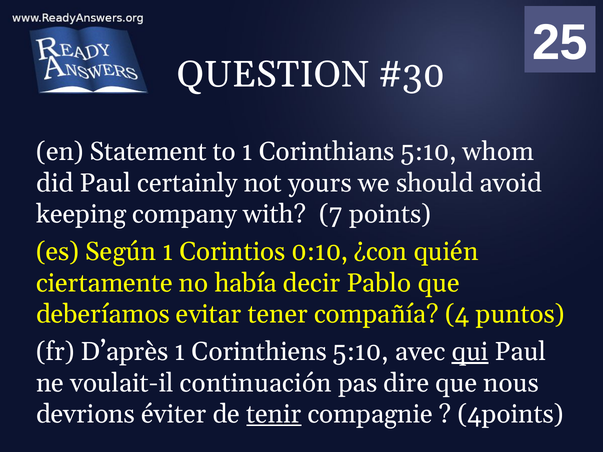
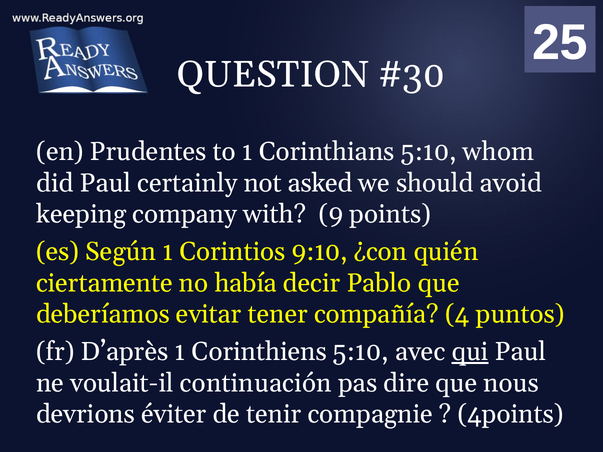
Statement: Statement -> Prudentes (148, 152)
yours: yours -> asked (320, 183)
7: 7 -> 9 (331, 214)
0:10: 0:10 -> 9:10 (320, 252)
tenir underline: present -> none (274, 414)
